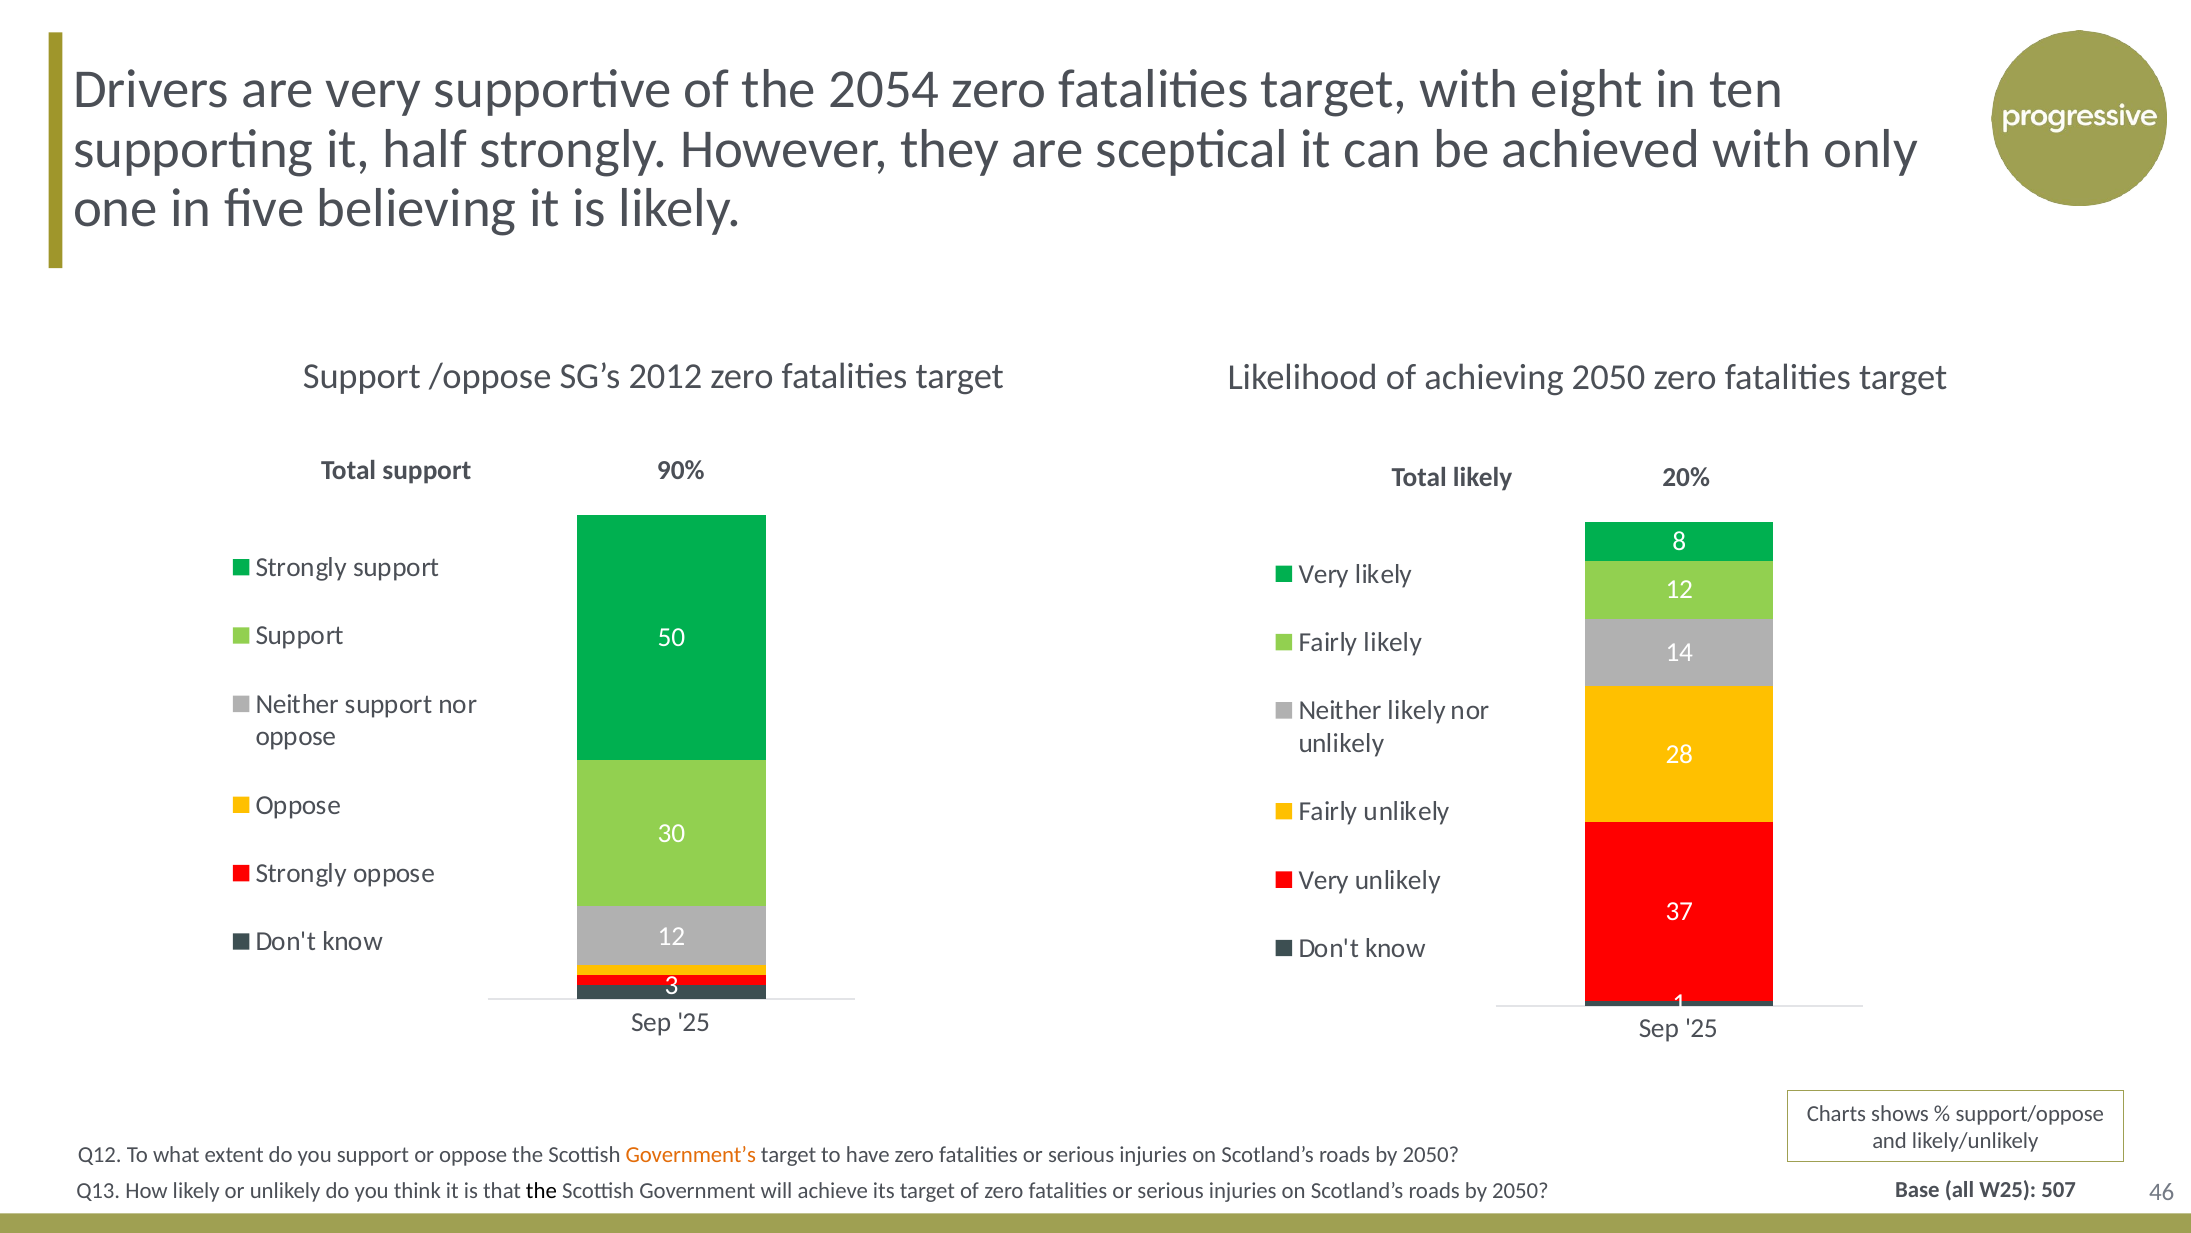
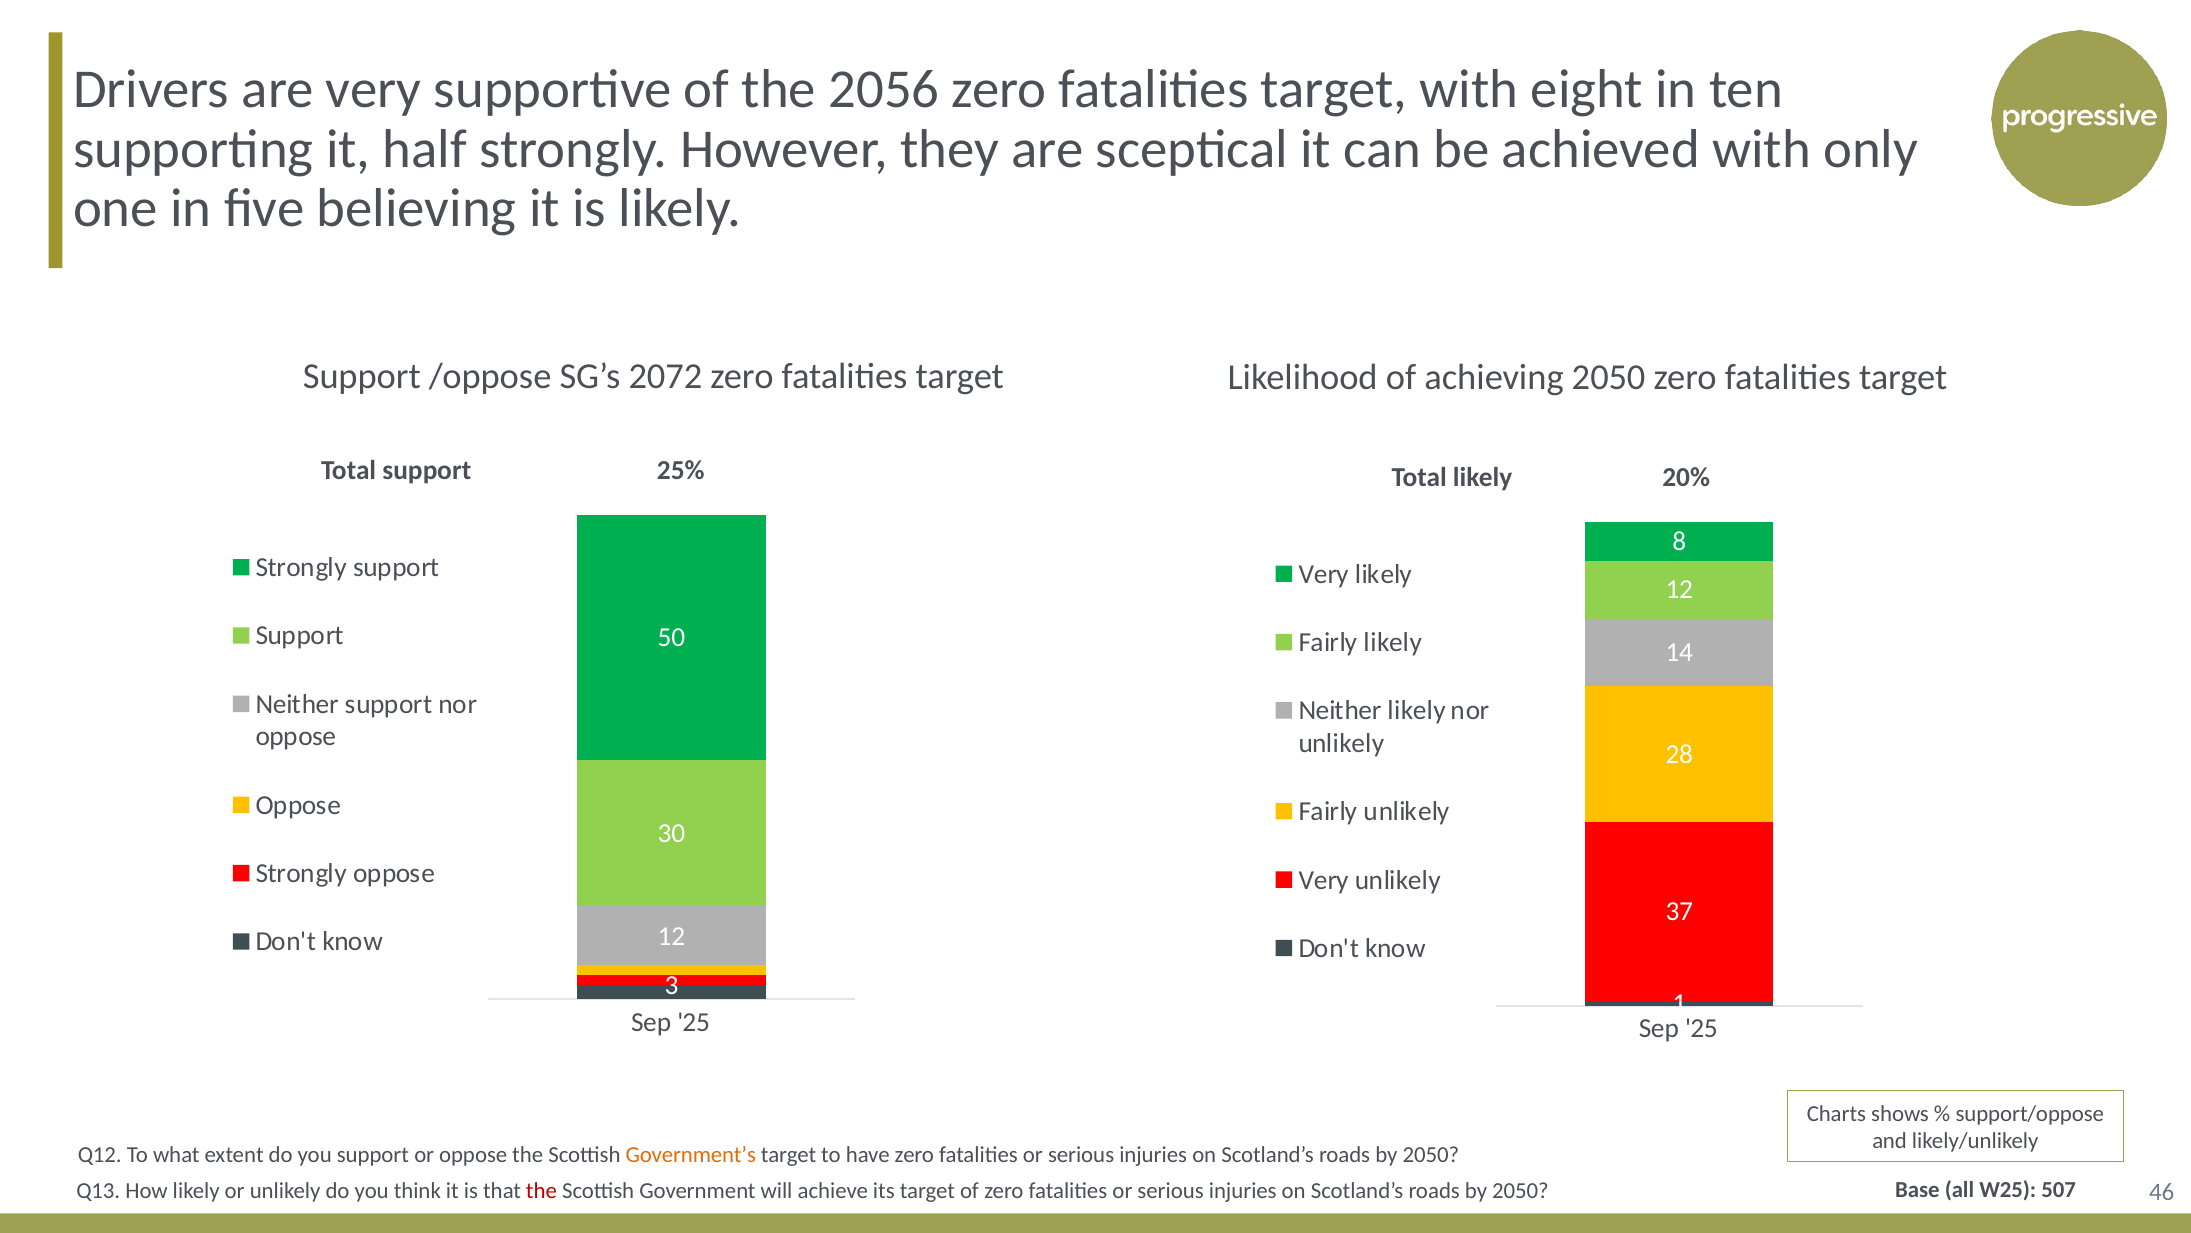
2054: 2054 -> 2056 (884, 90)
2012: 2012 -> 2072 (665, 377)
90%: 90% -> 25% (681, 471)
the colour: black -> red (541, 1191)
